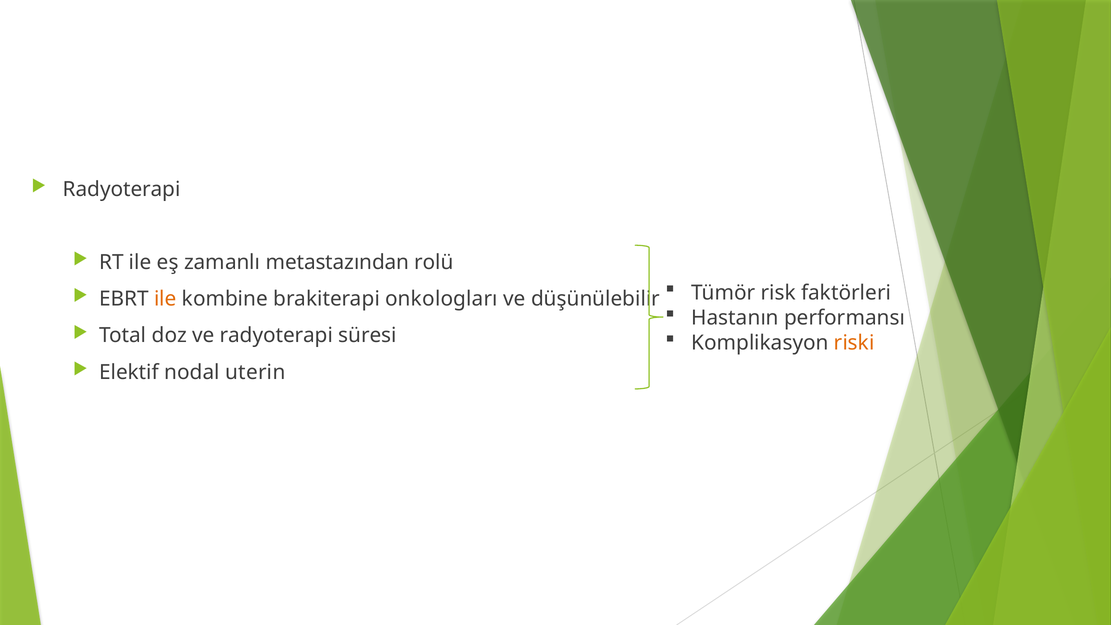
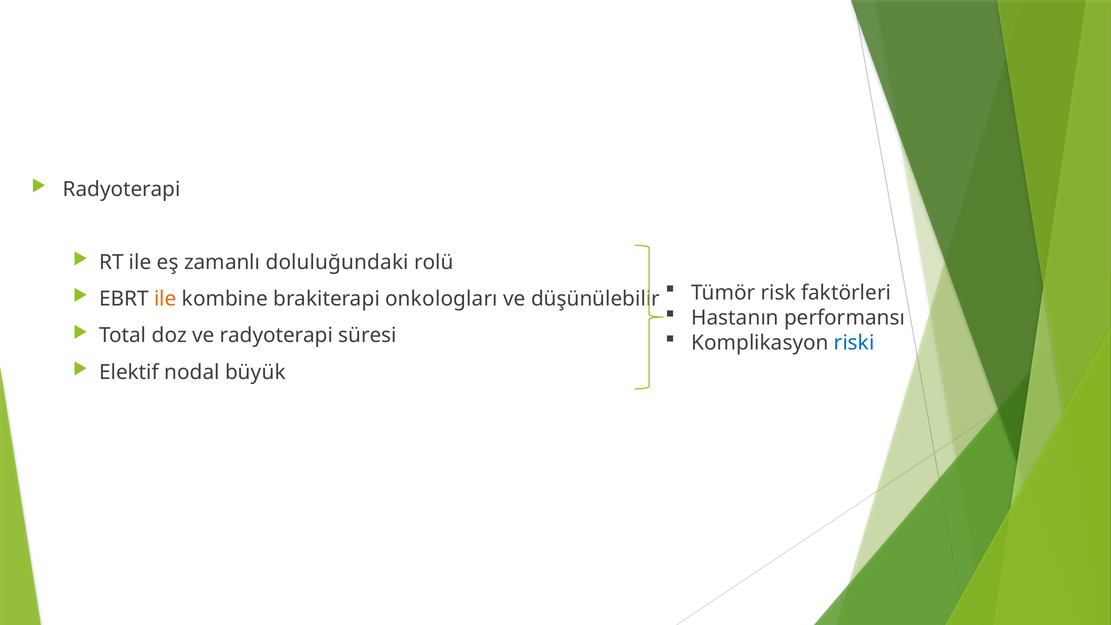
metastazından: metastazından -> doluluğundaki (337, 262)
riski colour: orange -> blue (854, 343)
uterin: uterin -> büyük (255, 372)
